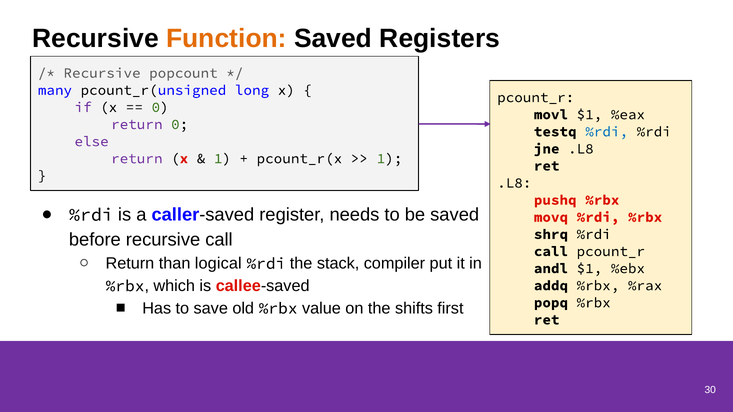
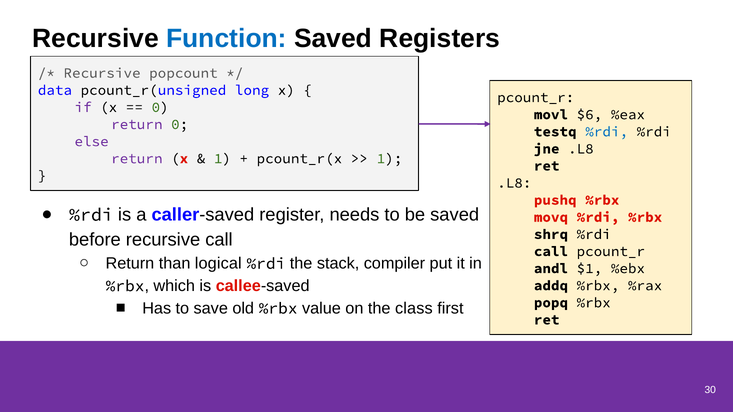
Function colour: orange -> blue (226, 39)
many: many -> data (55, 90)
movl $1: $1 -> $6 (589, 115)
shifts: shifts -> class (414, 308)
